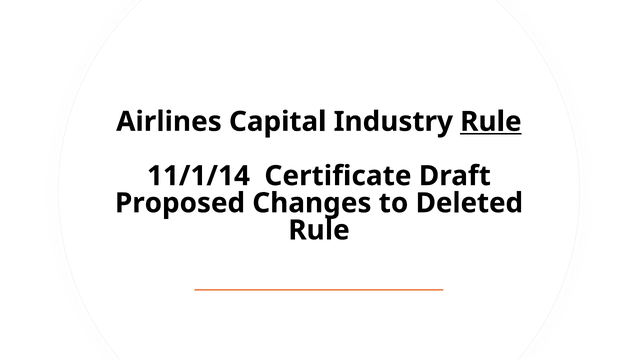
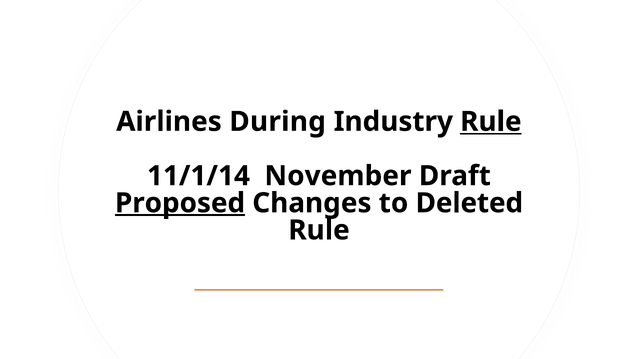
Capital: Capital -> During (278, 122)
Certificate: Certificate -> November (338, 176)
Proposed underline: none -> present (180, 203)
